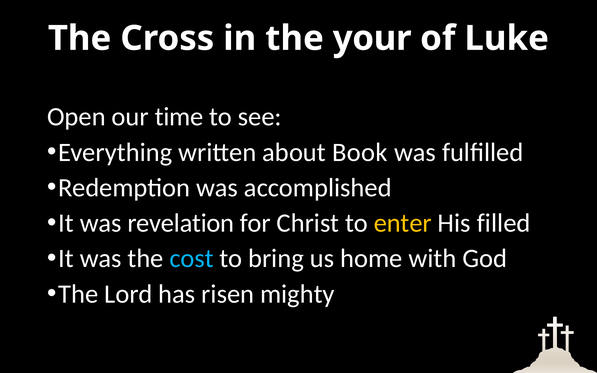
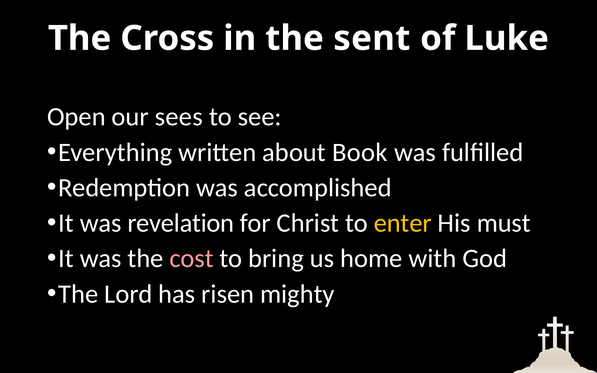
your: your -> sent (372, 38)
time: time -> sees (179, 117)
filled: filled -> must (504, 223)
cost colour: light blue -> pink (192, 259)
